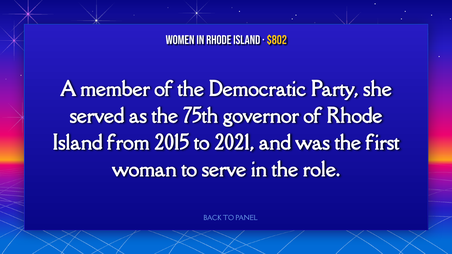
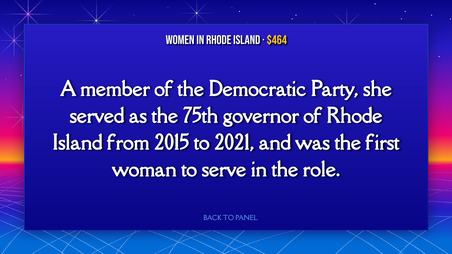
$802: $802 -> $464 (277, 40)
